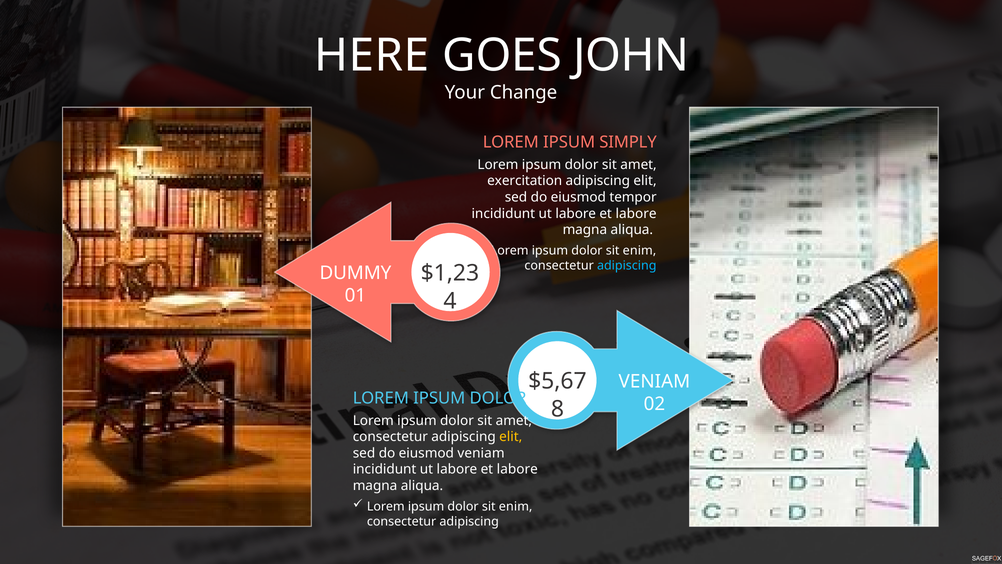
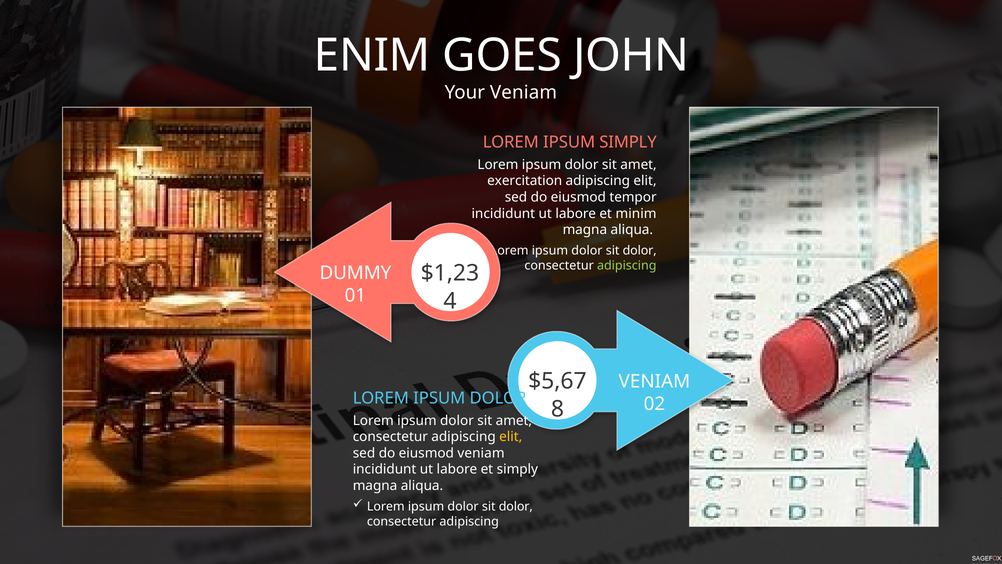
HERE: HERE -> ENIM (372, 56)
Your Change: Change -> Veniam (523, 93)
labore: labore -> minim (636, 213)
enim: enim -> dolor (640, 250)
adipiscing colour: light blue -> light green (627, 265)
labore: labore -> simply (517, 469)
enim: enim -> dolor (516, 506)
